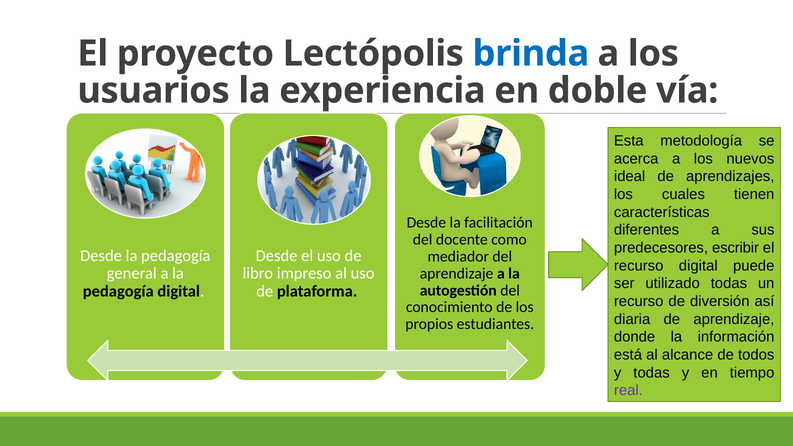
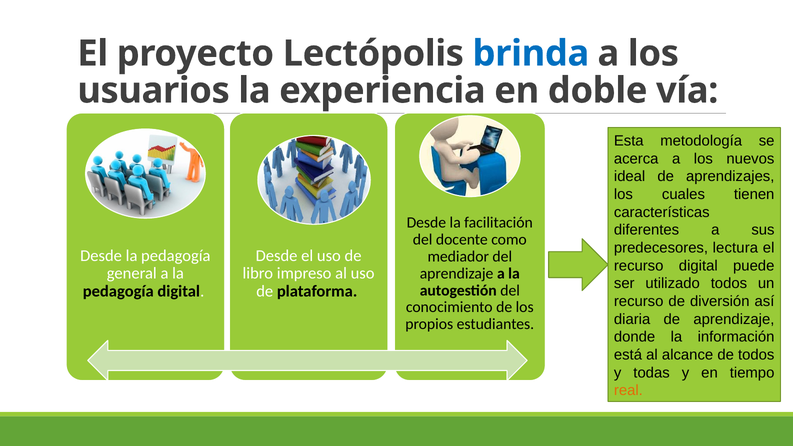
escribir: escribir -> lectura (735, 248)
utilizado todas: todas -> todos (729, 284)
real colour: purple -> orange (628, 391)
